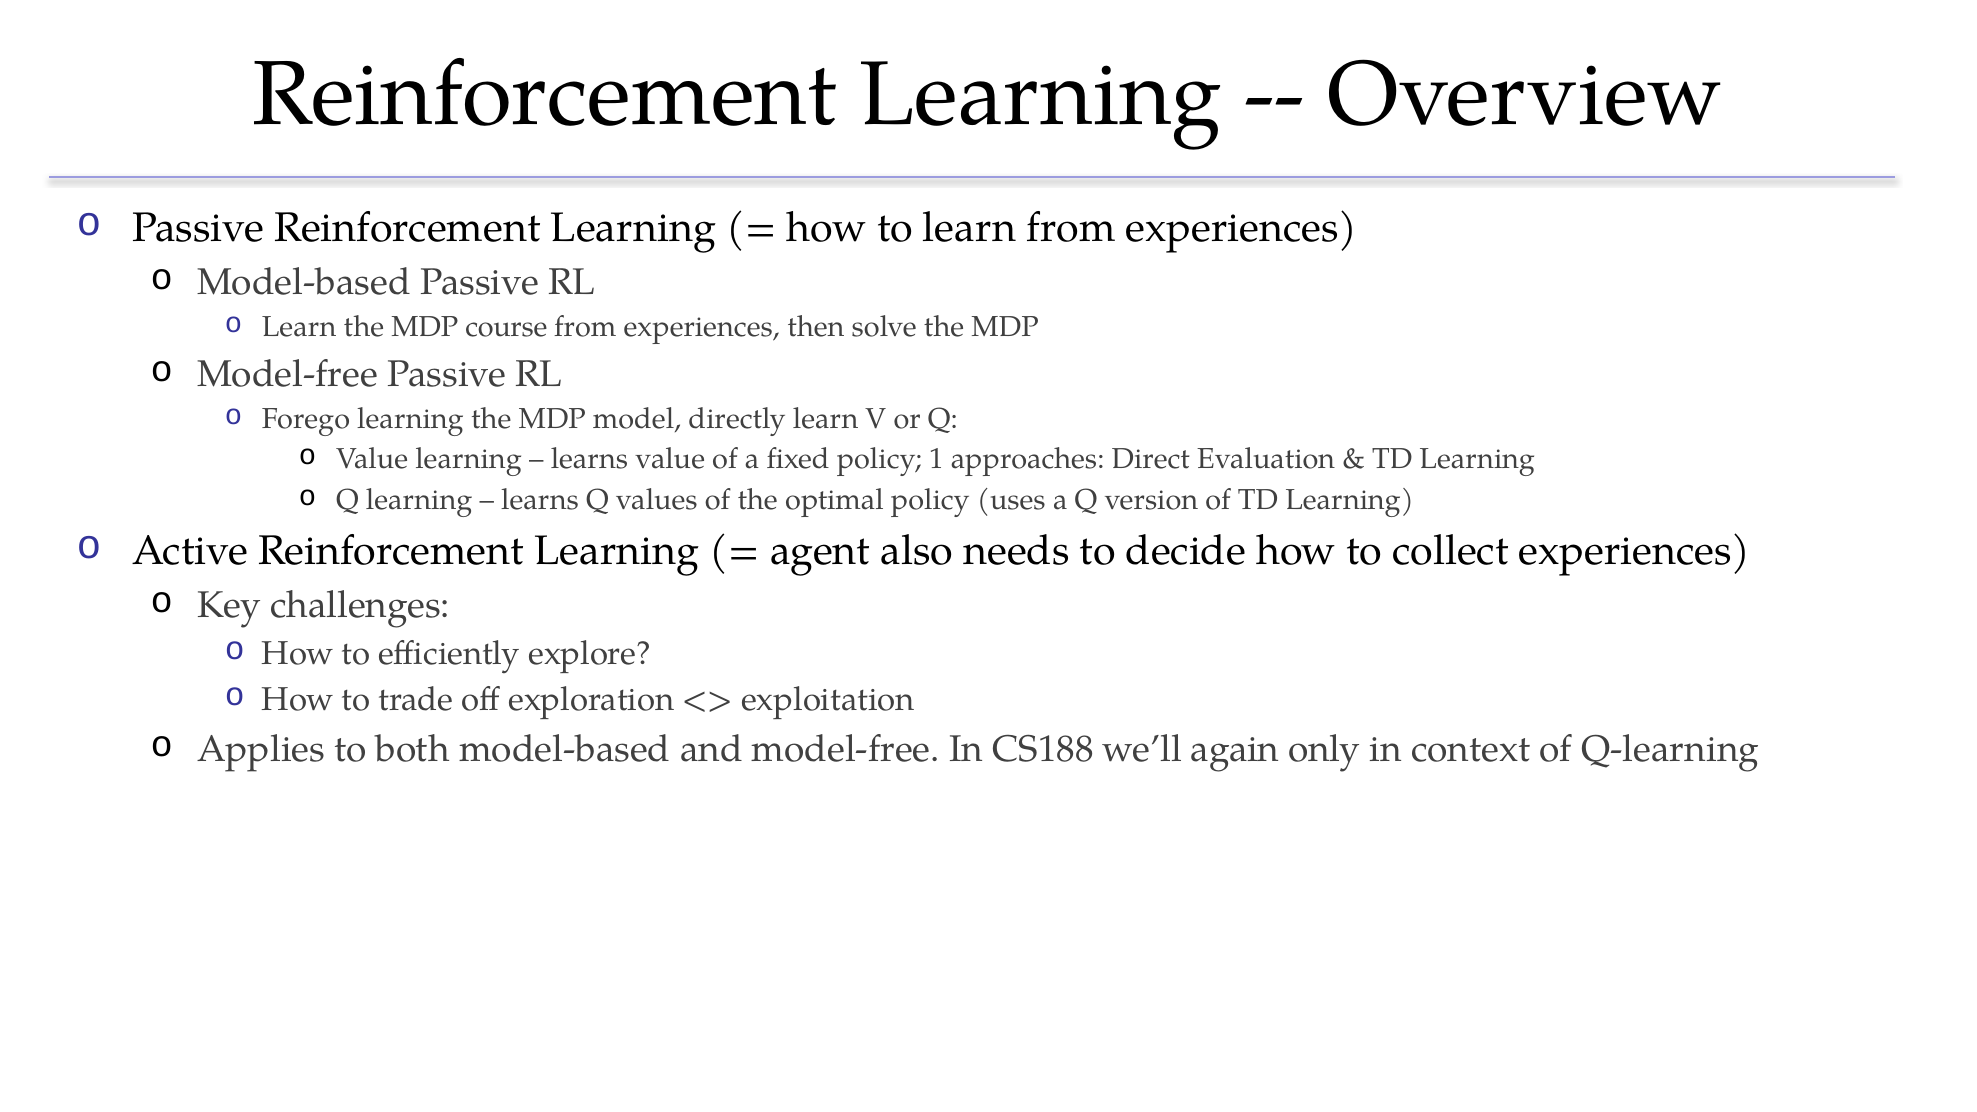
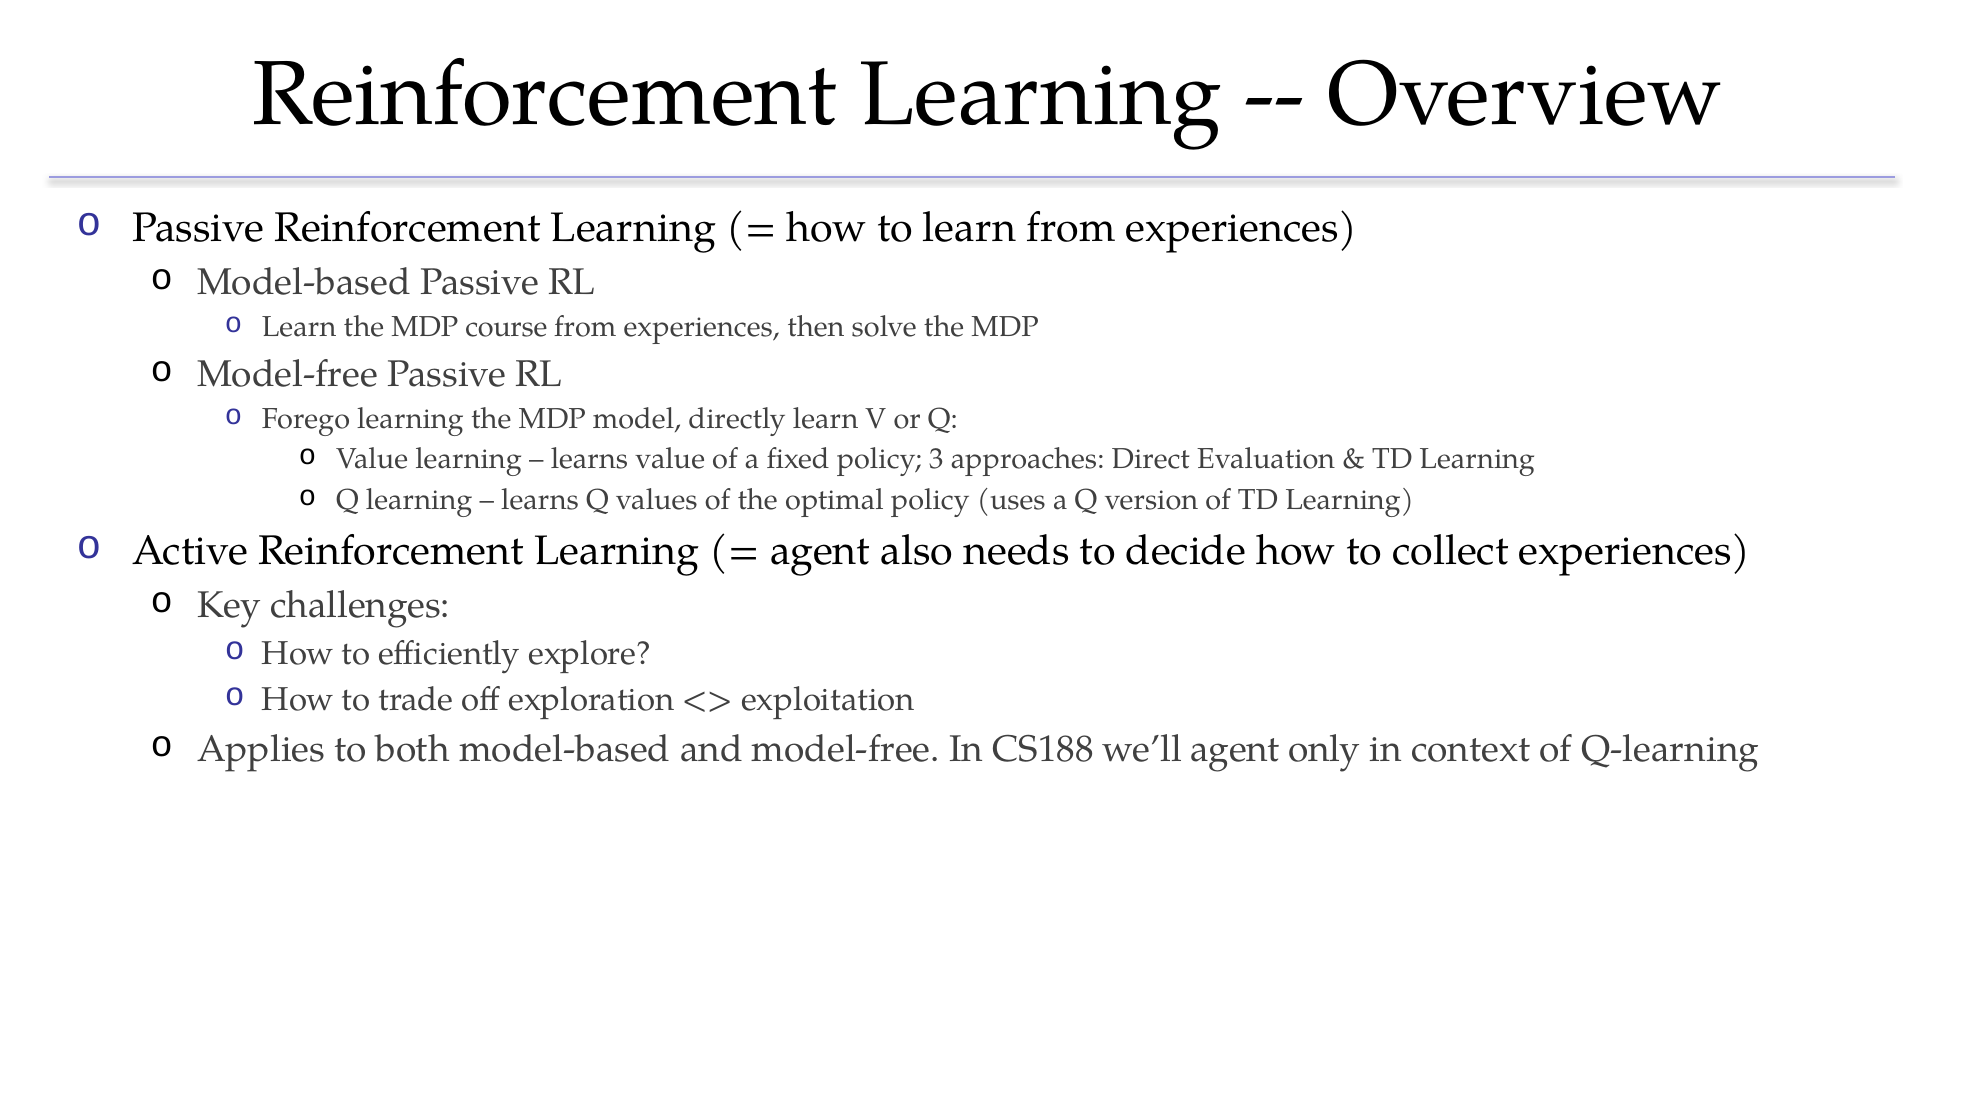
1: 1 -> 3 (936, 459)
we’ll again: again -> agent (1235, 749)
